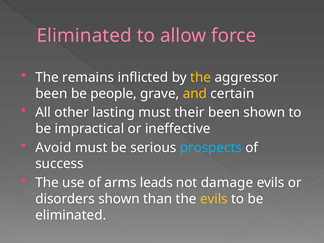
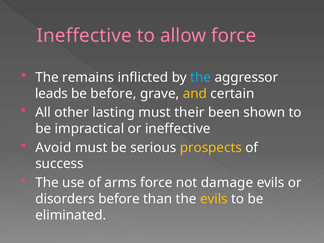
Eliminated: Eliminated -> Ineffective (84, 36)
the colour: yellow -> light blue (201, 77)
been: been -> leads (51, 94)
be people: people -> before (113, 94)
prospects colour: light blue -> yellow (211, 148)
arms leads: leads -> force (156, 183)
disorders shown: shown -> before (119, 199)
